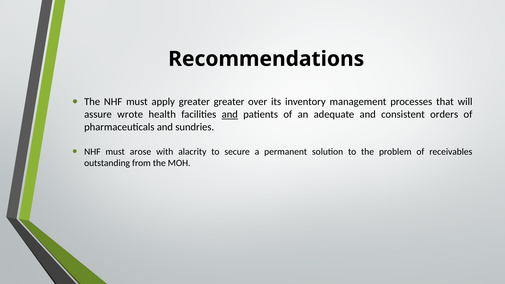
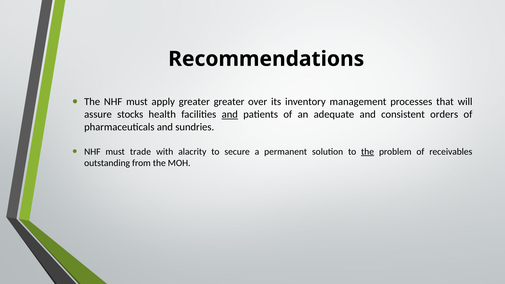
wrote: wrote -> stocks (130, 114)
arose: arose -> trade (140, 152)
the underline: none -> present (368, 152)
